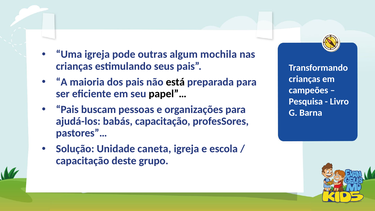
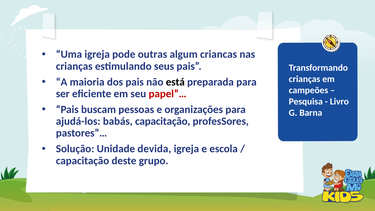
mochila: mochila -> criancas (219, 54)
papel”… colour: black -> red (168, 94)
caneta: caneta -> devida (154, 149)
